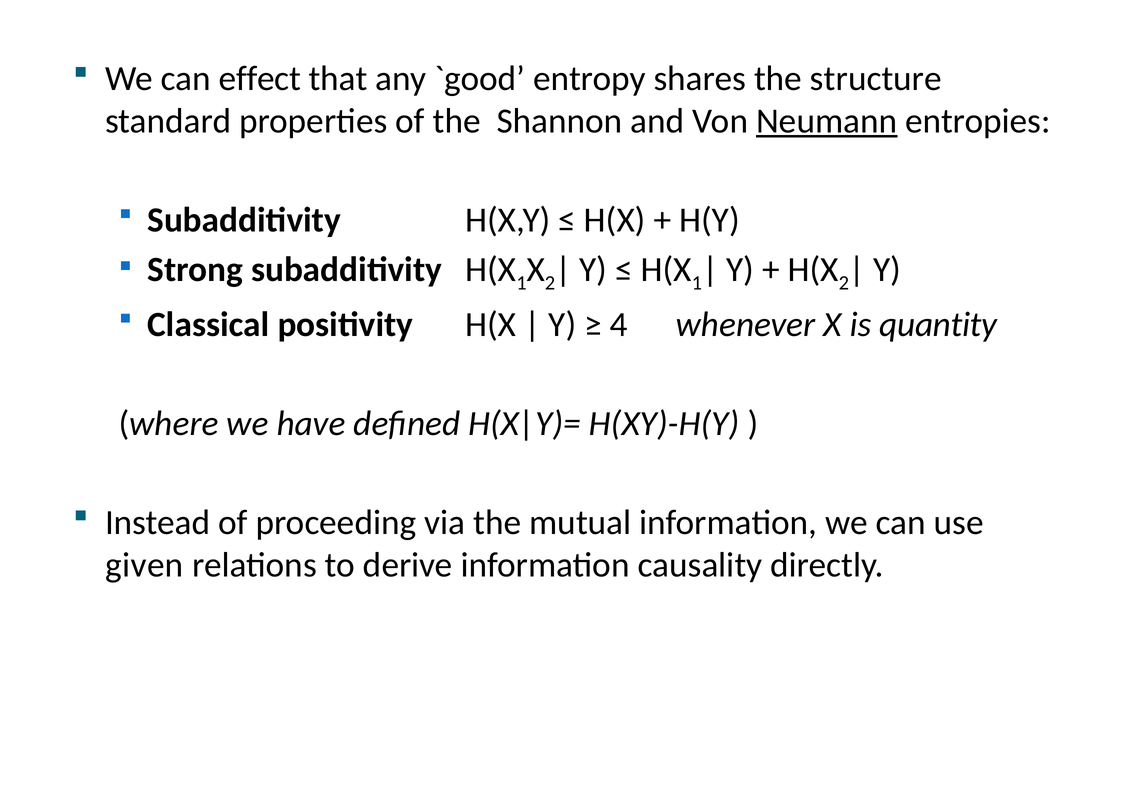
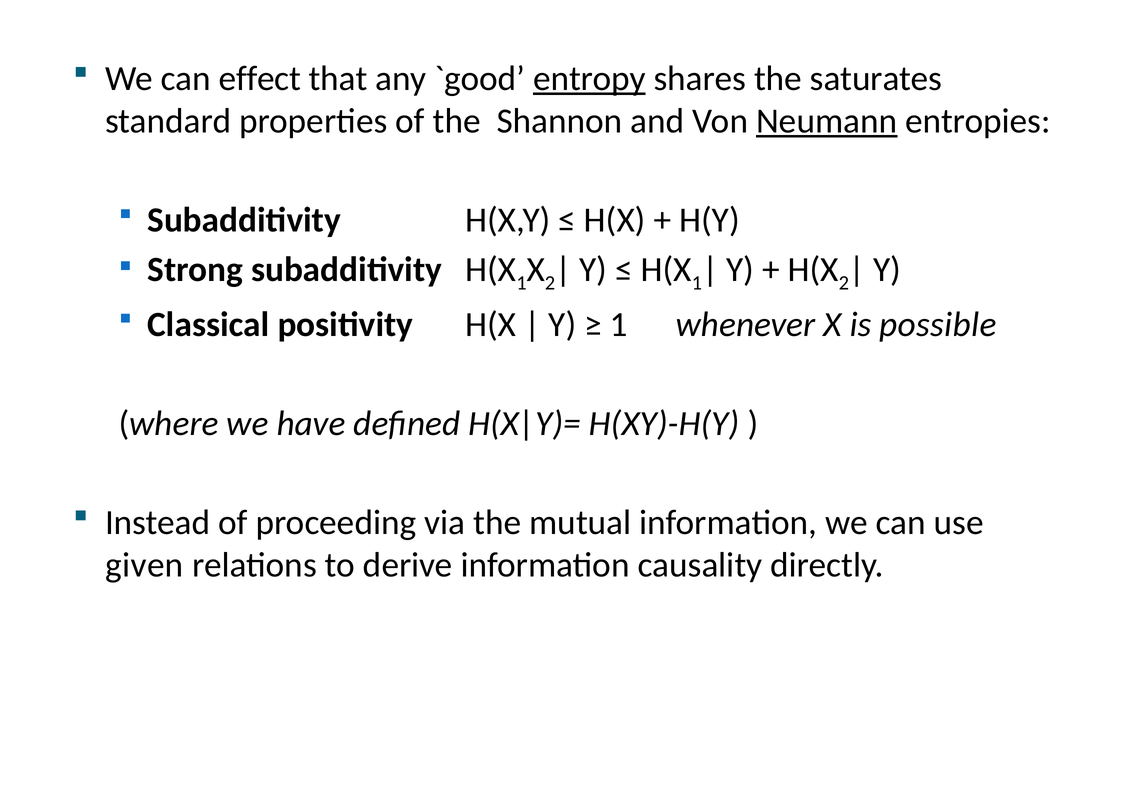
entropy underline: none -> present (589, 79)
structure: structure -> saturates (876, 79)
4: 4 -> 1 (619, 325)
quantity: quantity -> possible (938, 325)
